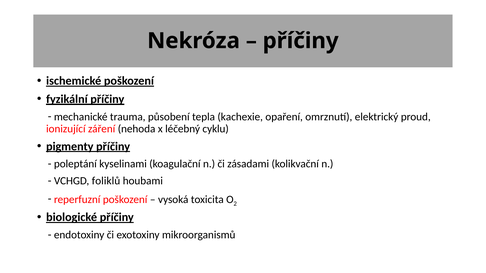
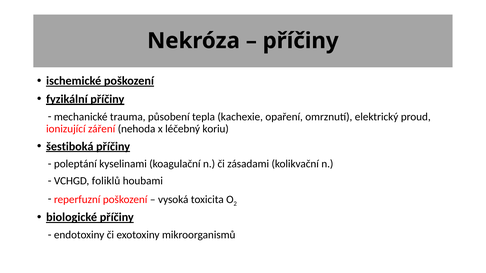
cyklu: cyklu -> koriu (216, 129)
pigmenty: pigmenty -> šestiboká (70, 147)
